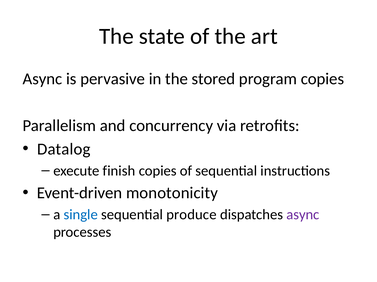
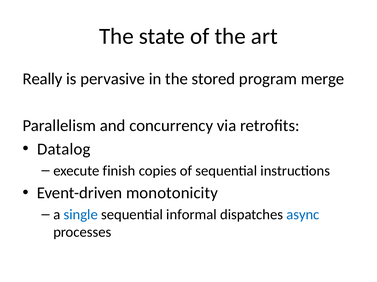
Async: Async -> Really (43, 79)
program copies: copies -> merge (322, 79)
produce: produce -> informal (192, 215)
async colour: purple -> blue (303, 215)
